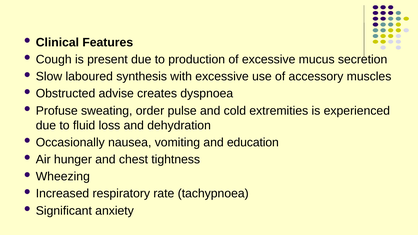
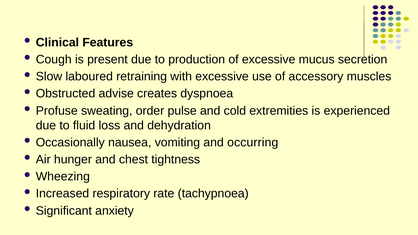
synthesis: synthesis -> retraining (142, 77)
education: education -> occurring (253, 142)
